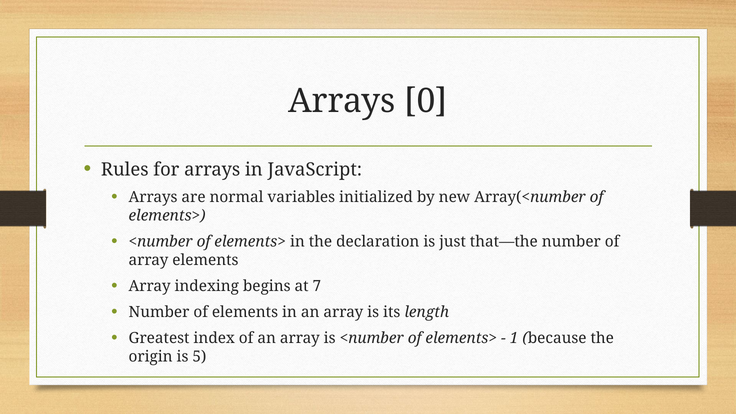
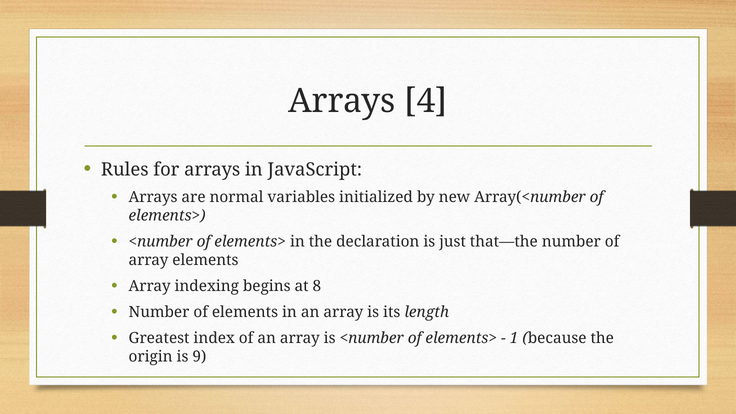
0: 0 -> 4 (426, 101)
7: 7 -> 8 (317, 286)
5: 5 -> 9 (199, 357)
